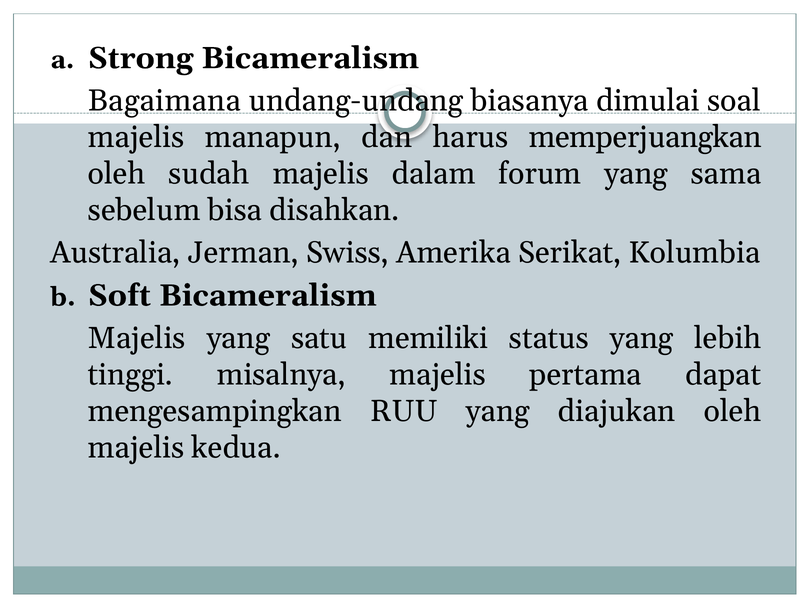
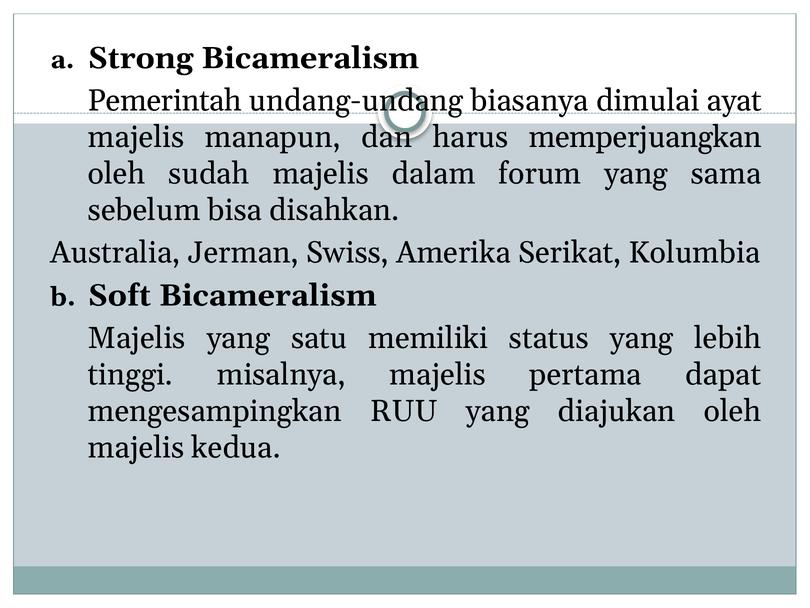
Bagaimana: Bagaimana -> Pemerintah (165, 101)
soal: soal -> ayat (734, 101)
